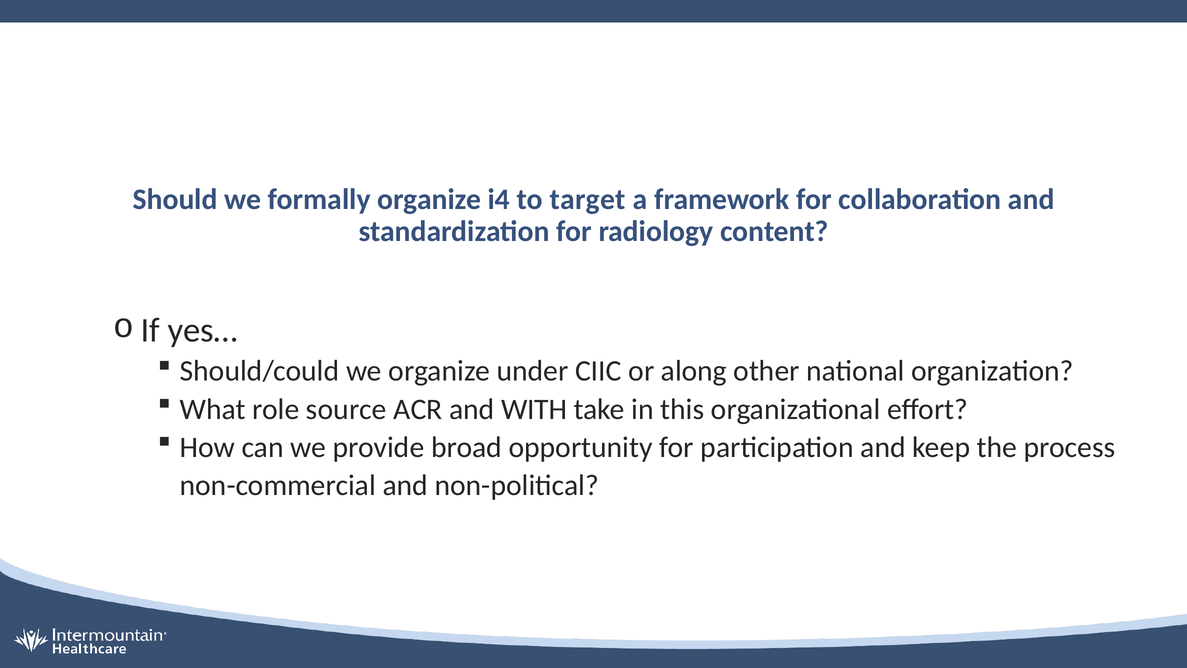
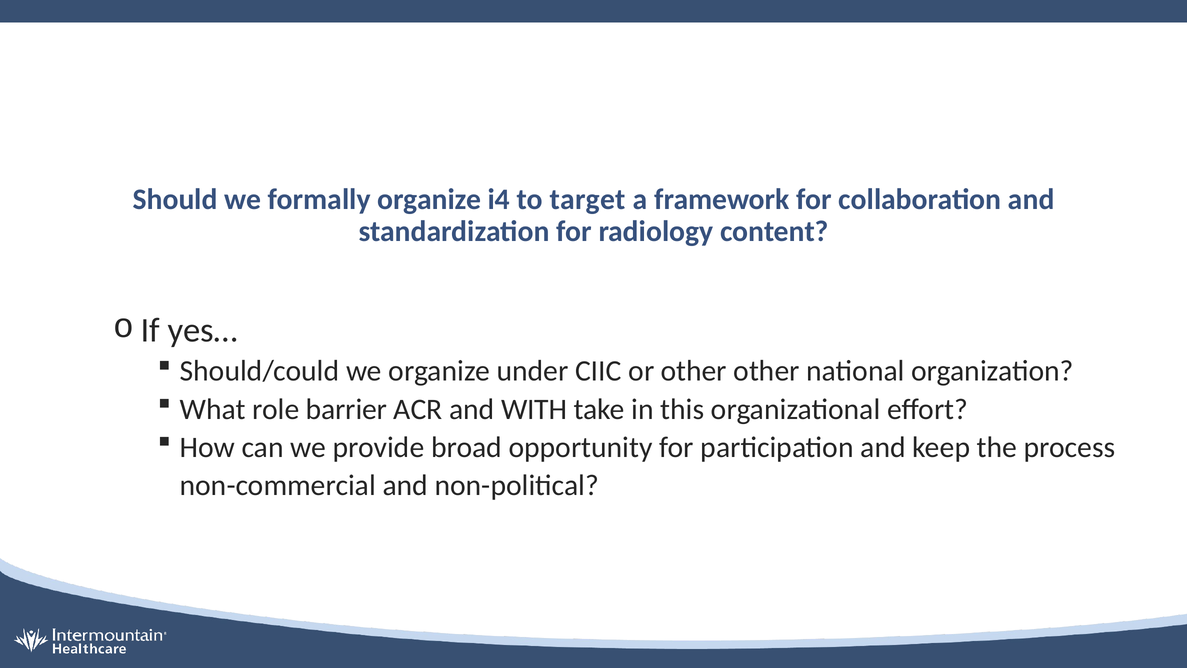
or along: along -> other (694, 371)
source: source -> barrier (347, 409)
